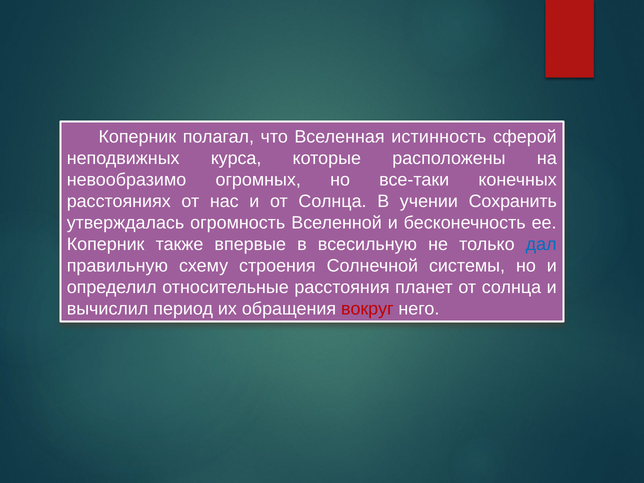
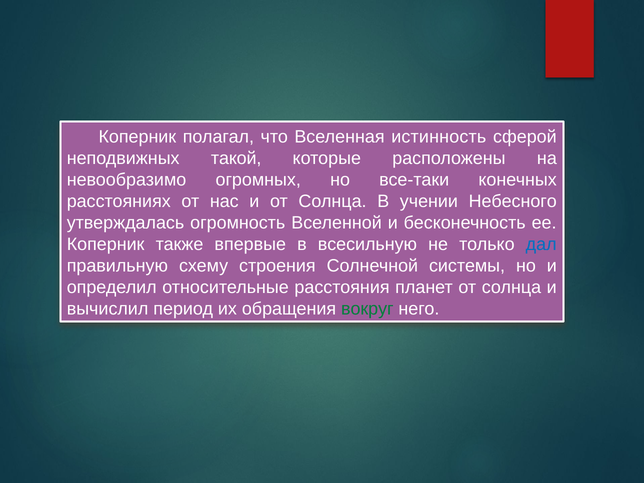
курса: курса -> такой (236, 158)
Сохранить: Сохранить -> Небесного (513, 201)
вокруг colour: red -> green (367, 309)
